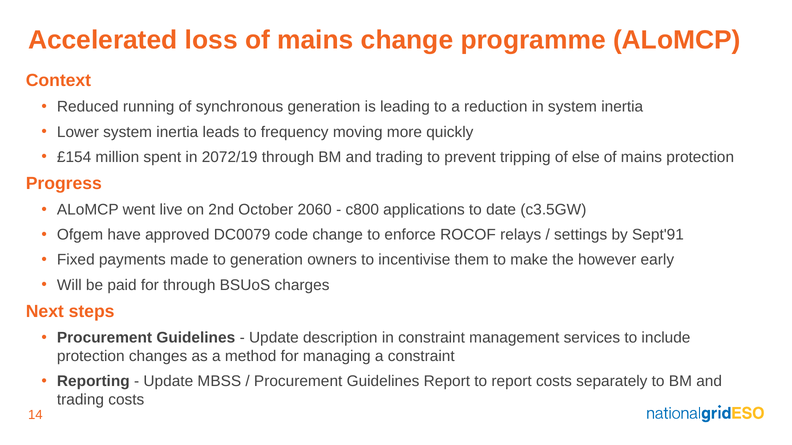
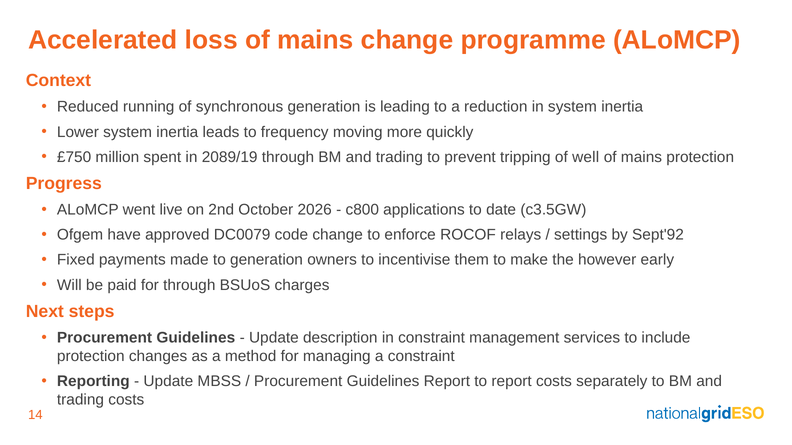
£154: £154 -> £750 (74, 157)
2072/19: 2072/19 -> 2089/19 (230, 157)
else: else -> well (586, 157)
2060: 2060 -> 2026 (315, 210)
Sept'91: Sept'91 -> Sept'92 (658, 235)
